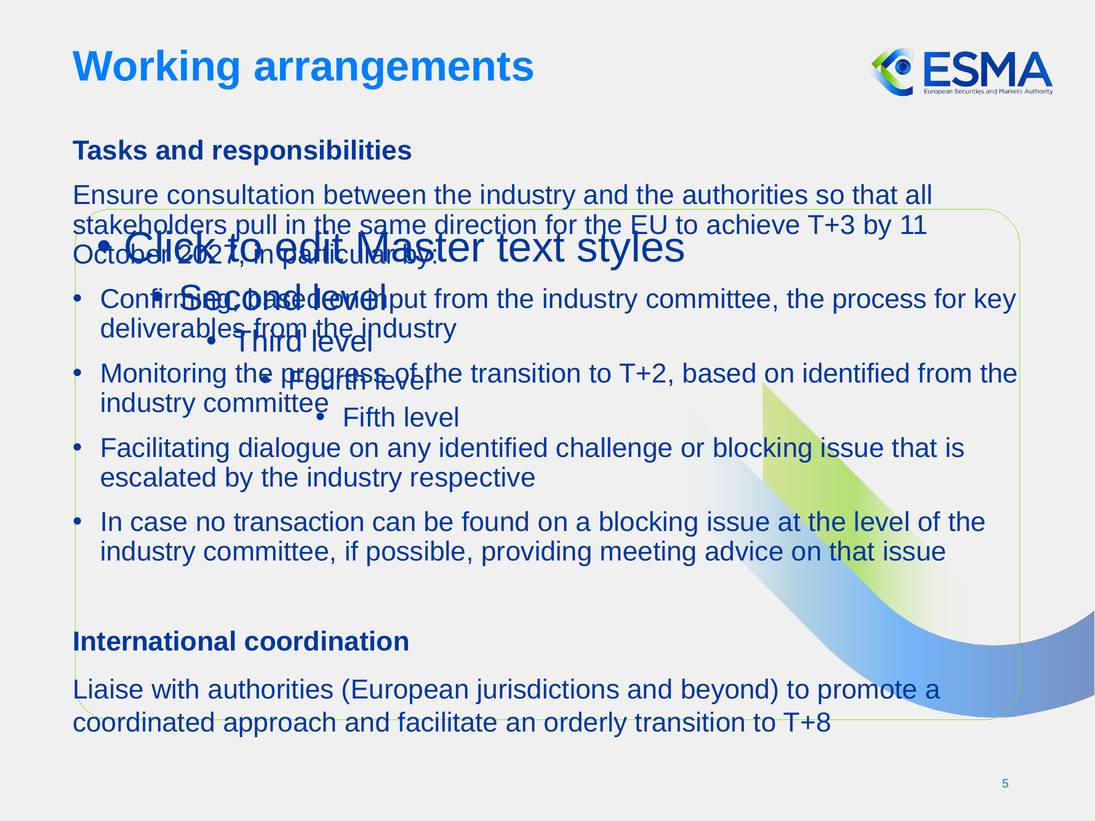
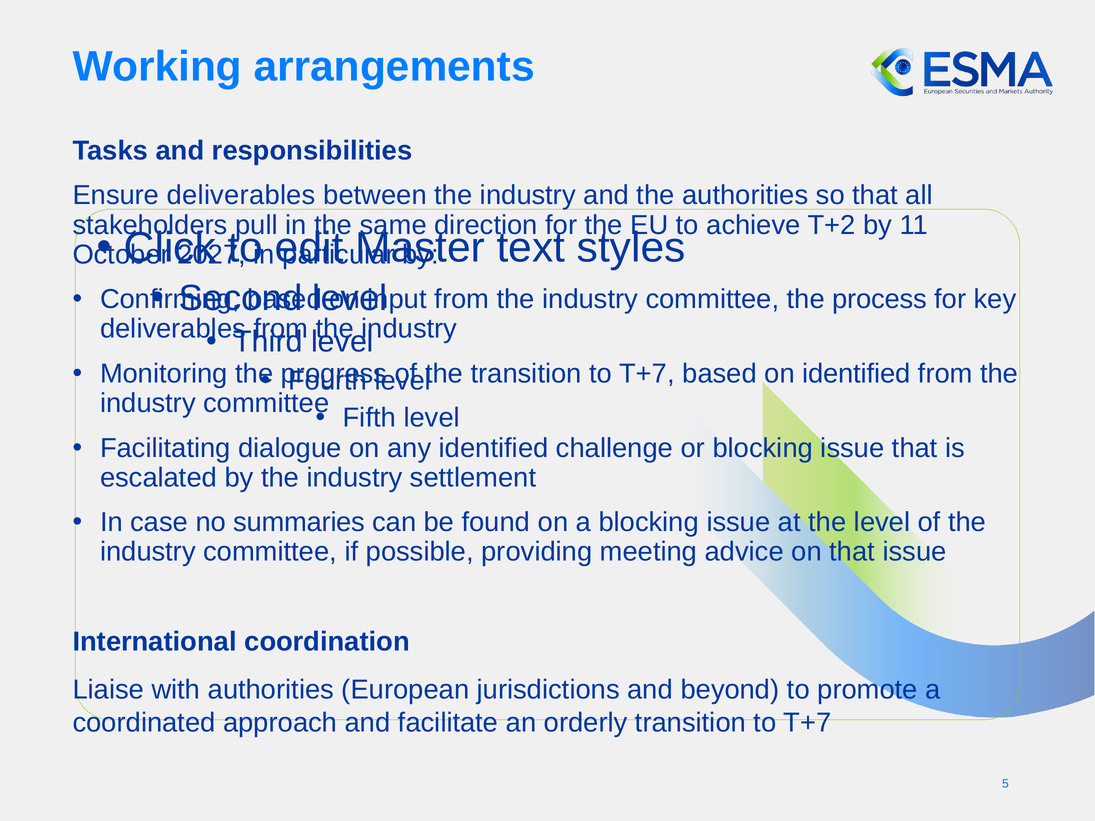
Ensure consultation: consultation -> deliverables (241, 196)
T+3: T+3 -> T+2 (832, 225)
the transition to T+2: T+2 -> T+7 (647, 374)
respective: respective -> settlement (473, 478)
transaction: transaction -> summaries (299, 523)
orderly transition to T+8: T+8 -> T+7 (807, 723)
